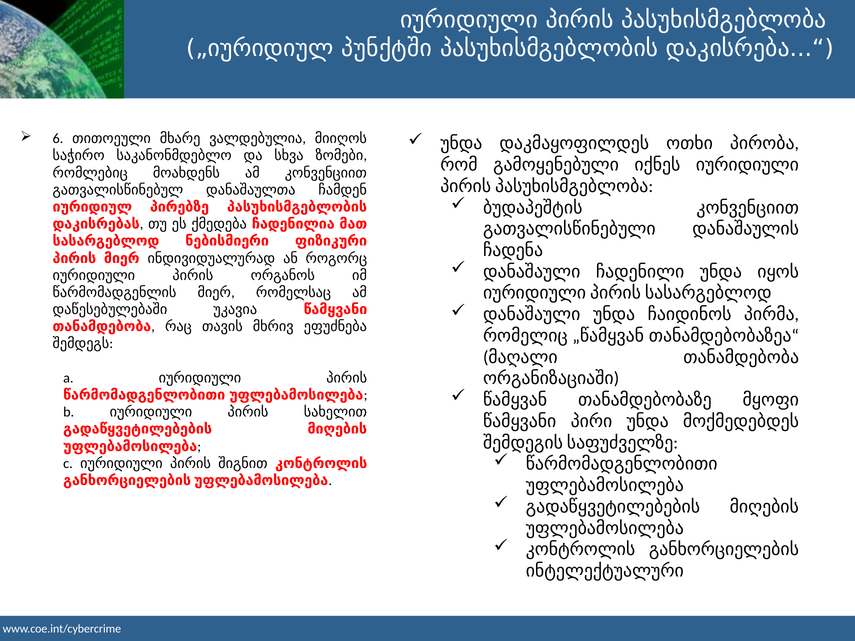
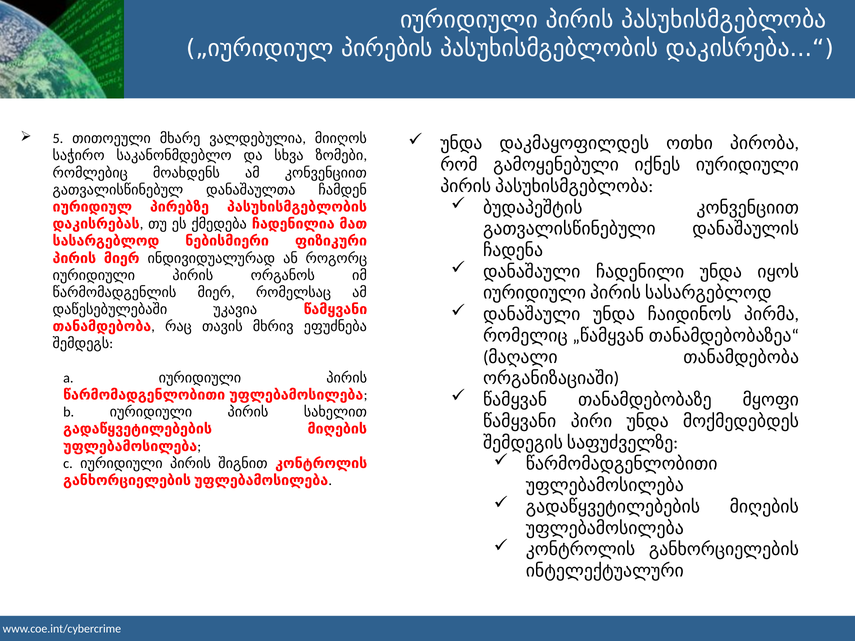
პუნქტში: პუნქტში -> პირების (387, 49)
6: 6 -> 5 (58, 139)
